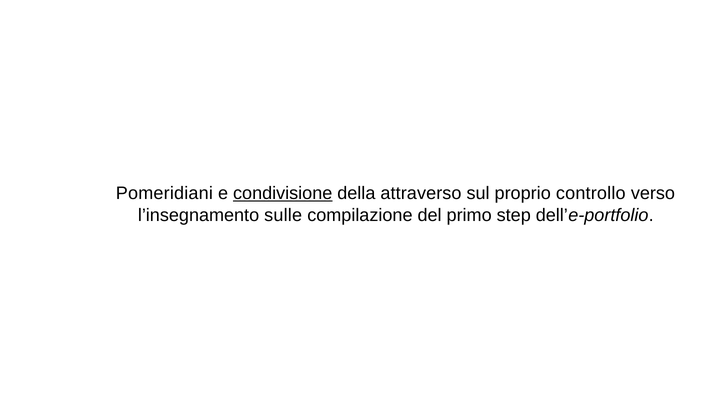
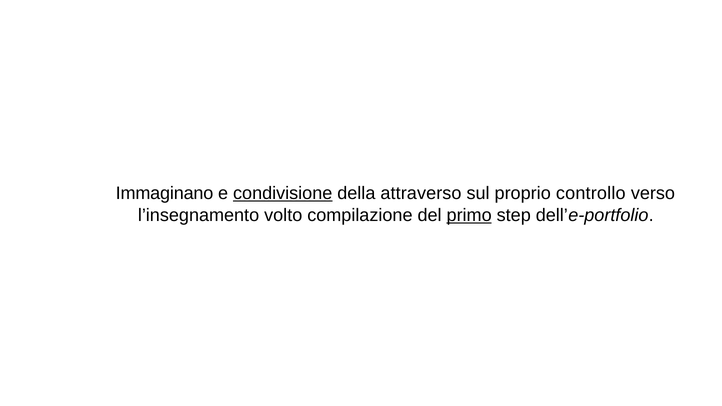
Pomeridiani: Pomeridiani -> Immaginano (165, 193)
sulle: sulle -> volto (283, 215)
primo underline: none -> present (469, 215)
